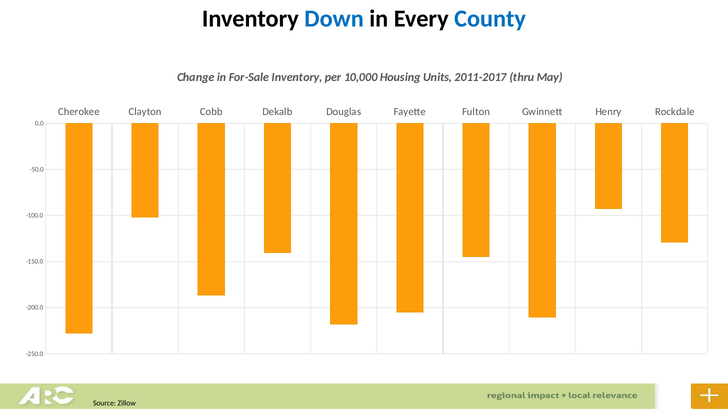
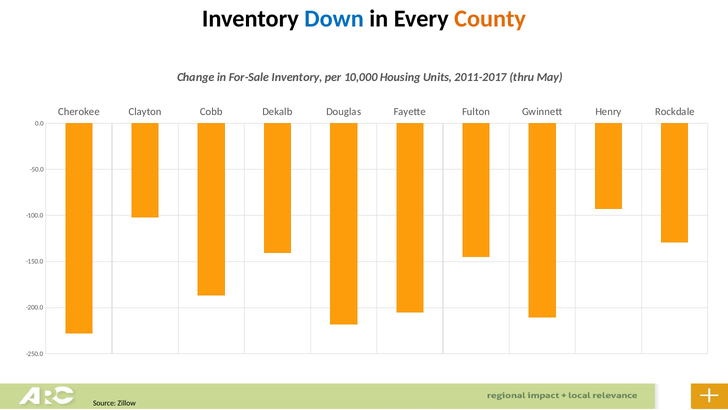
County colour: blue -> orange (490, 19)
